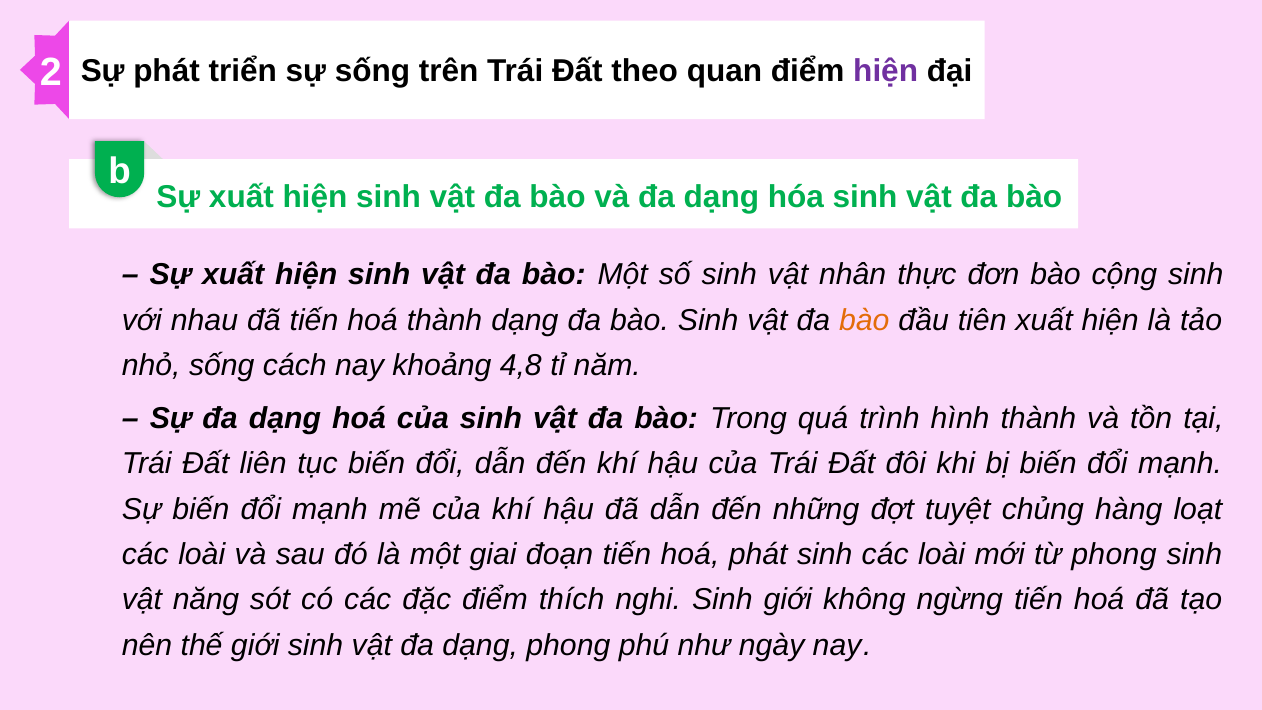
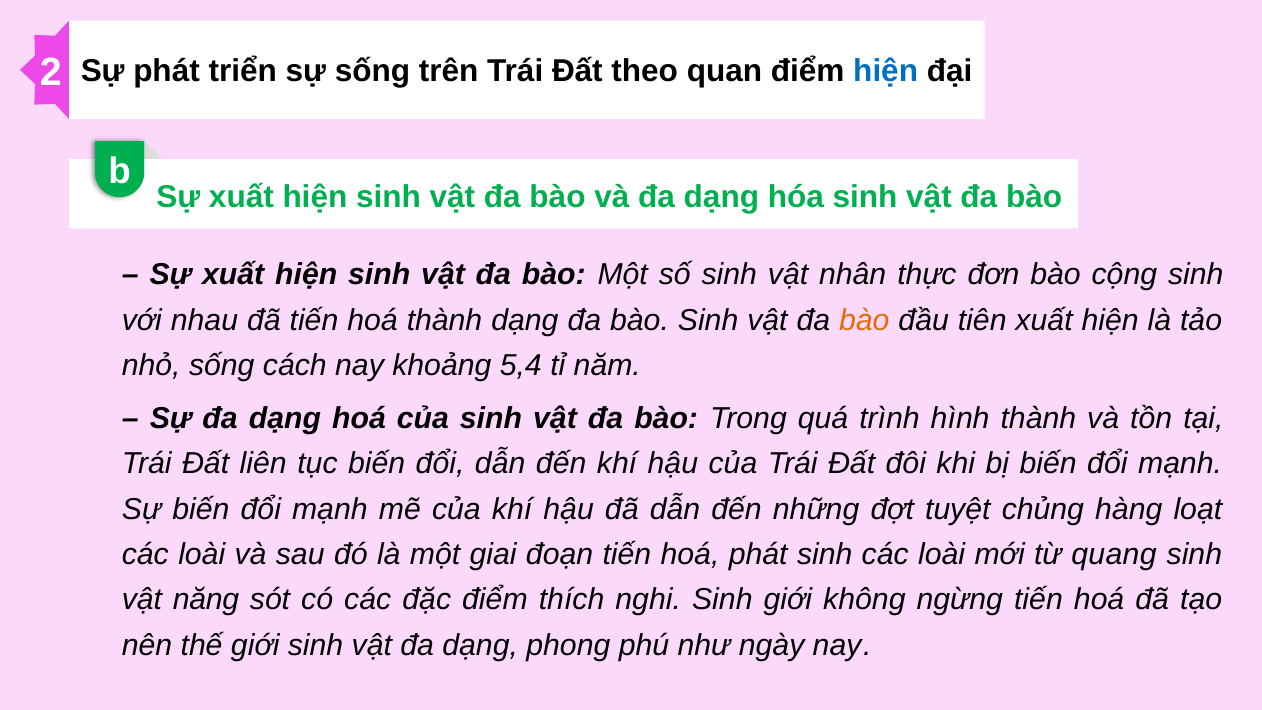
hiện colour: purple -> blue (886, 71)
4,8: 4,8 -> 5,4 (521, 365)
từ phong: phong -> quang (1114, 554)
